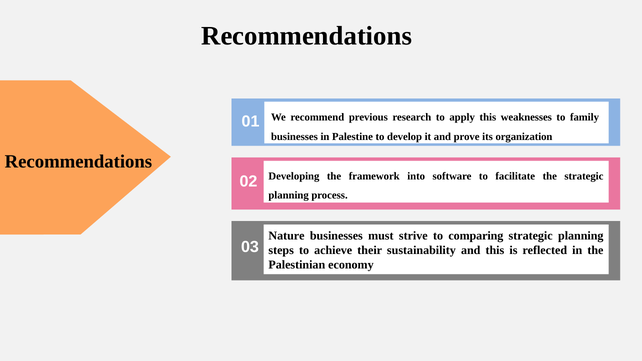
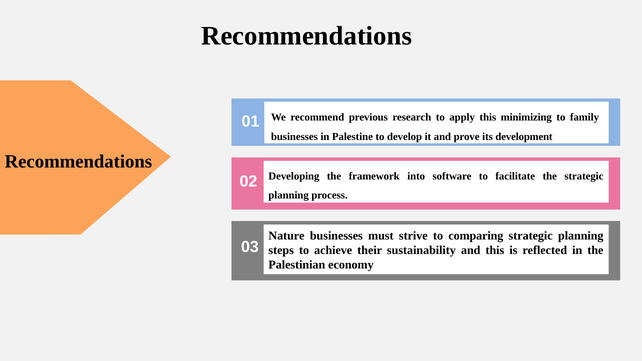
weaknesses: weaknesses -> minimizing (526, 117)
organization: organization -> development (524, 137)
